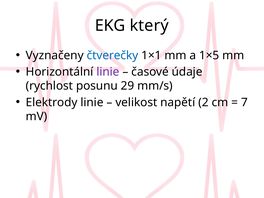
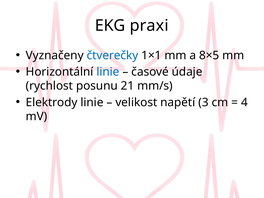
který: který -> praxi (149, 26)
1×5: 1×5 -> 8×5 (209, 55)
linie colour: purple -> blue (108, 72)
29: 29 -> 21 (127, 86)
2: 2 -> 3 (203, 102)
7: 7 -> 4 (244, 102)
